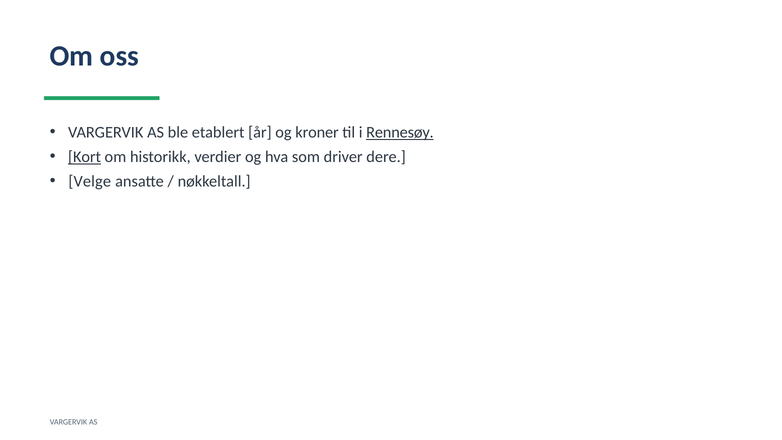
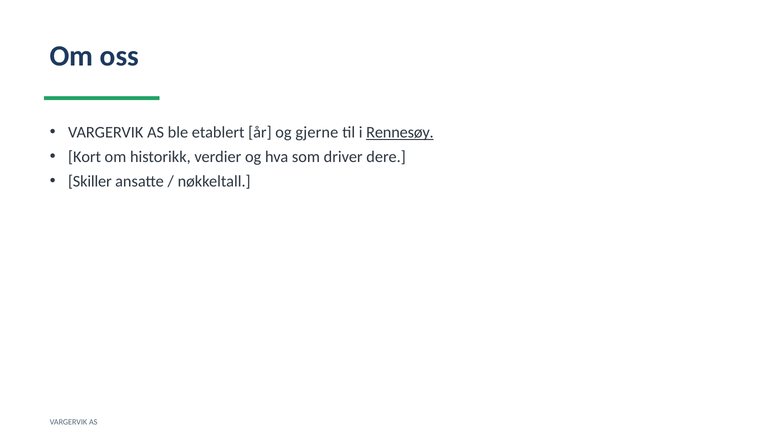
kroner: kroner -> gjerne (317, 132)
Kort underline: present -> none (85, 157)
Velge: Velge -> Skiller (90, 181)
